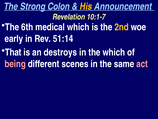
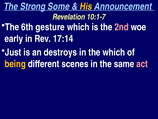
Colon: Colon -> Some (59, 6)
medical: medical -> gesture (50, 27)
2nd colour: yellow -> pink (122, 27)
51:14: 51:14 -> 17:14 (63, 39)
That: That -> Just (13, 52)
being colour: pink -> yellow (15, 64)
